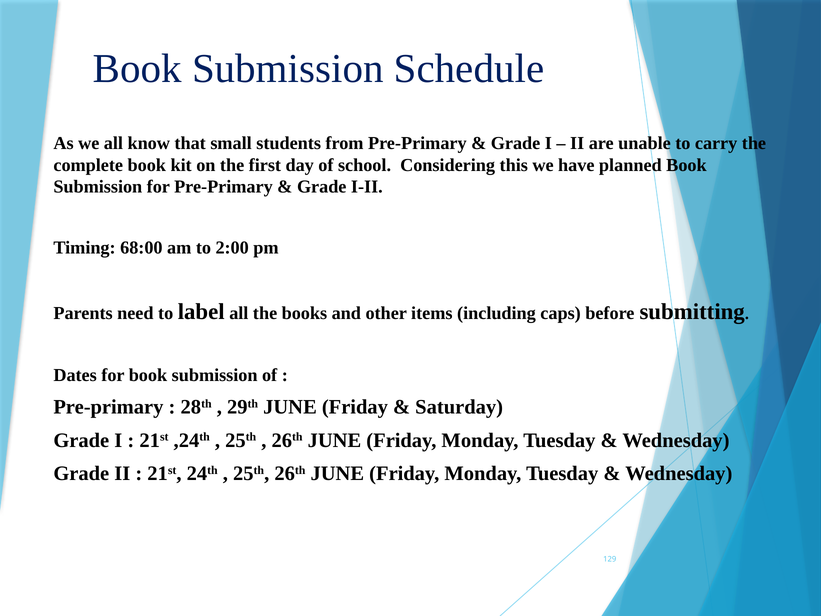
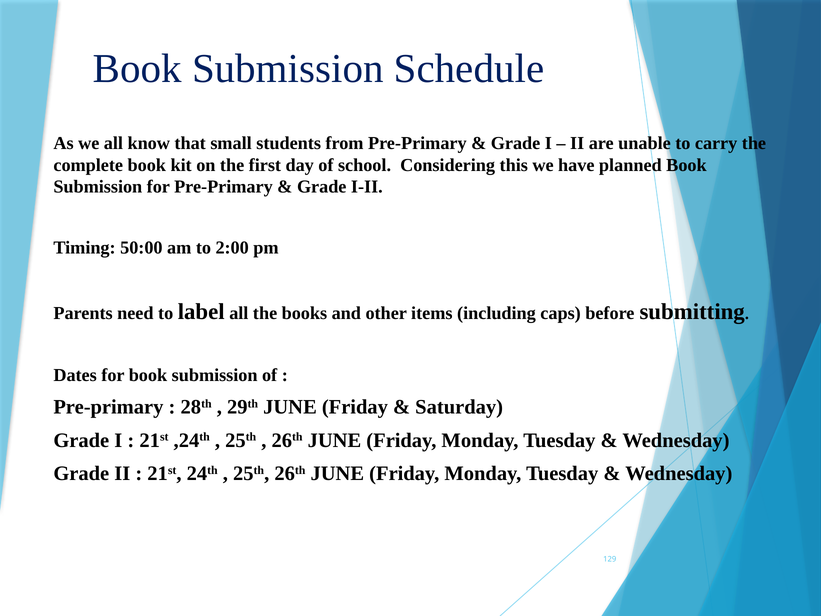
68:00: 68:00 -> 50:00 (141, 248)
